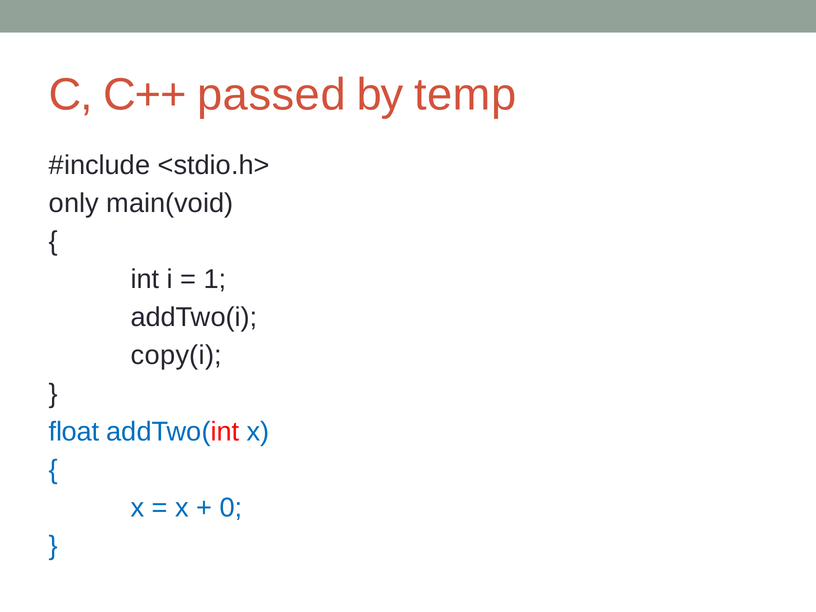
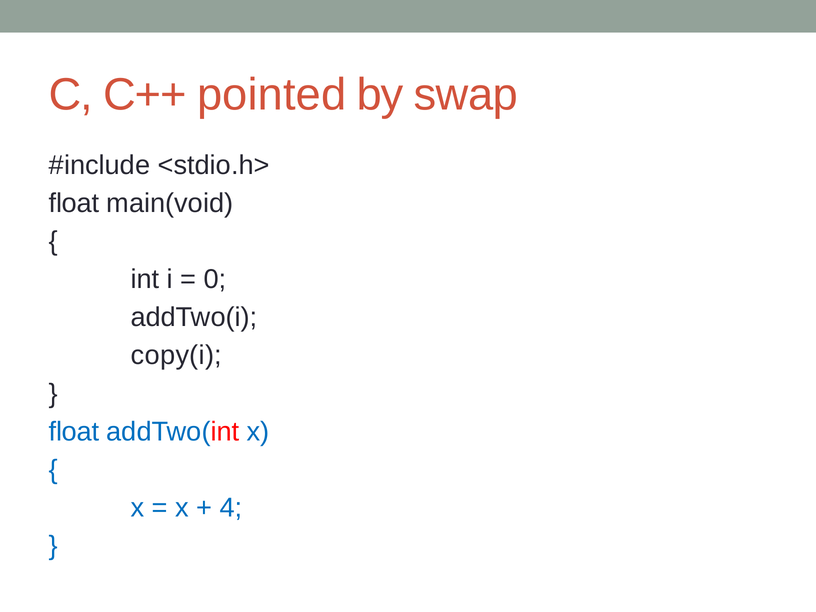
passed: passed -> pointed (272, 95)
temp: temp -> swap (466, 95)
only: only -> float (74, 203)
1: 1 -> 0 (215, 279)
0: 0 -> 4 (231, 508)
